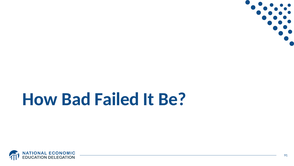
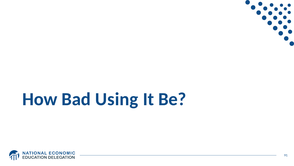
Failed: Failed -> Using (117, 99)
